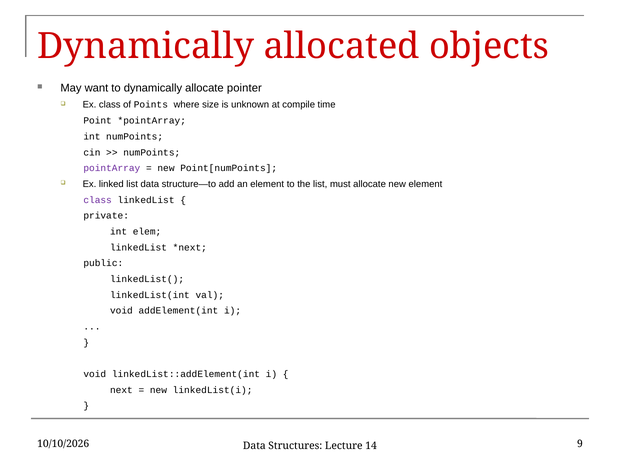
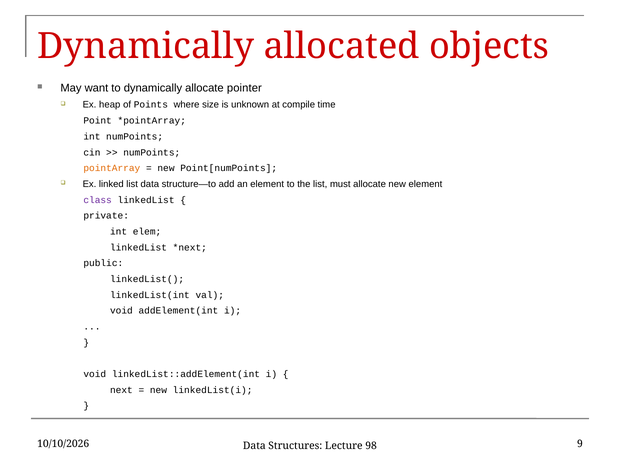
Ex class: class -> heap (110, 105)
pointArray colour: purple -> orange (112, 168)
14: 14 -> 98 (371, 446)
